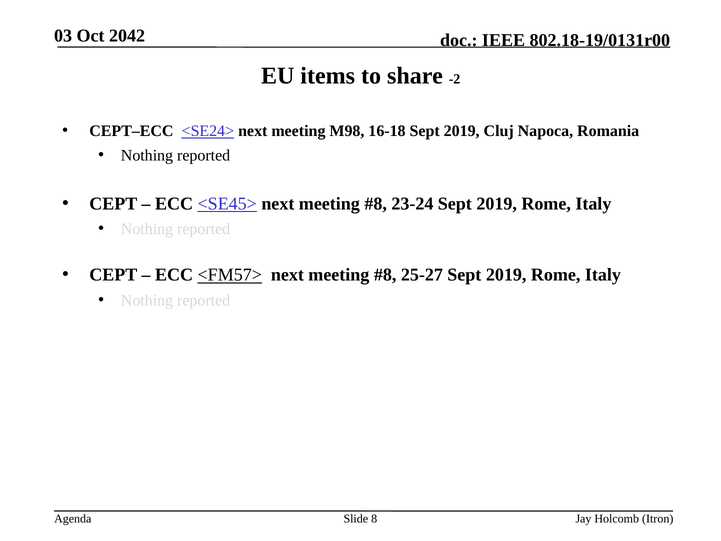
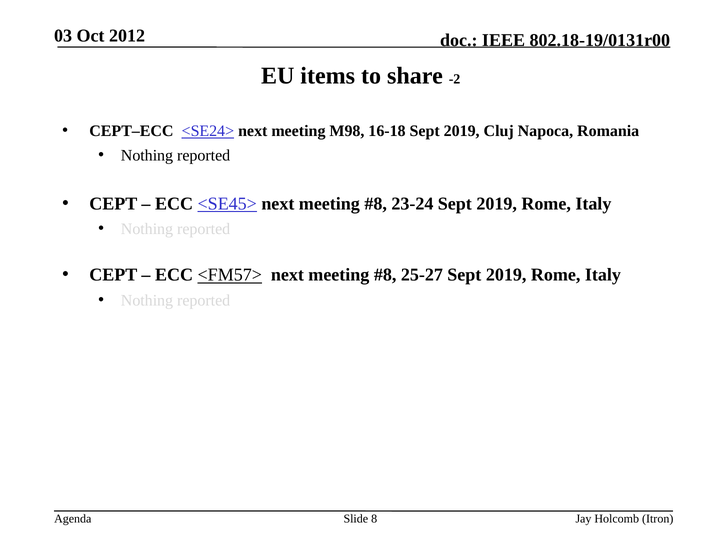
2042: 2042 -> 2012 (127, 36)
